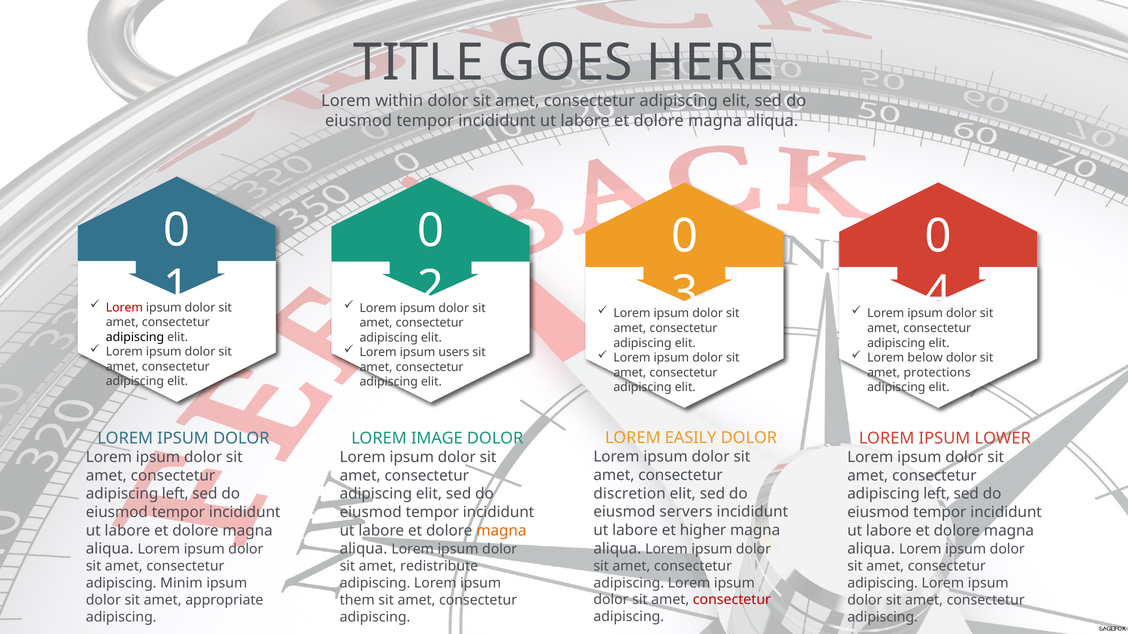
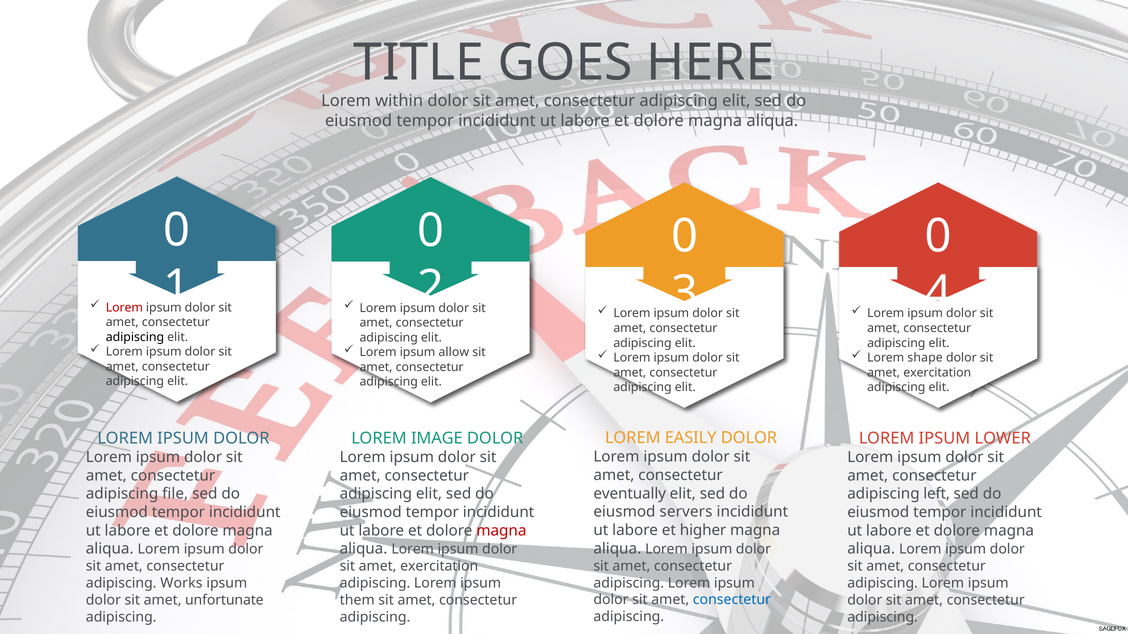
users: users -> allow (454, 353)
below: below -> shape (925, 358)
protections: protections -> exercitation (937, 373)
discretion: discretion -> eventually (630, 494)
left: left -> file (175, 494)
magna colour: orange -> red (501, 531)
redistribute: redistribute -> exercitation (439, 567)
Minim: Minim -> Works (181, 584)
consectetur colour: red -> blue (732, 600)
appropriate: appropriate -> unfortunate (224, 601)
